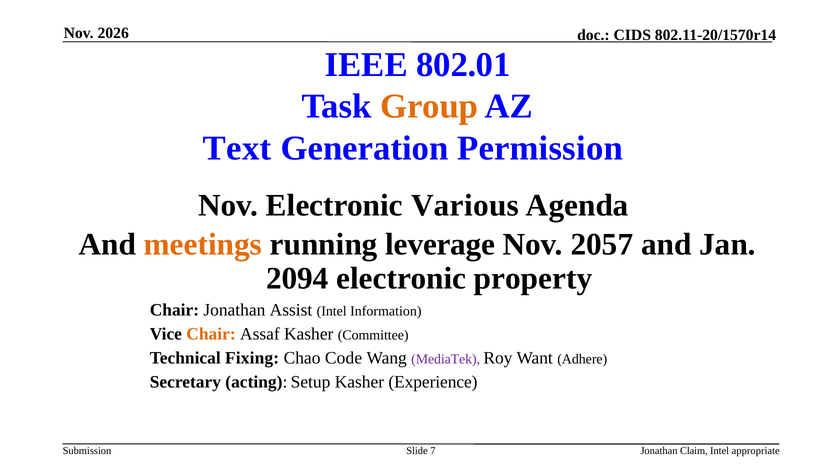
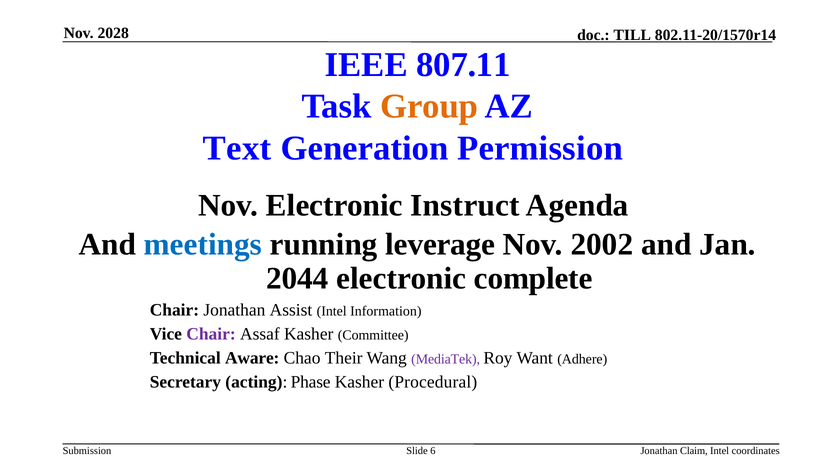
2026: 2026 -> 2028 (113, 33)
CIDS: CIDS -> TILL (632, 35)
802.01: 802.01 -> 807.11 (463, 65)
Various: Various -> Instruct (465, 205)
meetings colour: orange -> blue (203, 244)
2057: 2057 -> 2002 (602, 244)
2094: 2094 -> 2044 (297, 278)
property: property -> complete (533, 278)
Chair colour: orange -> purple (211, 334)
Fixing: Fixing -> Aware (252, 358)
Code: Code -> Their (344, 358)
Setup: Setup -> Phase (311, 382)
Experience: Experience -> Procedural (433, 382)
7: 7 -> 6 (433, 450)
appropriate: appropriate -> coordinates (756, 450)
